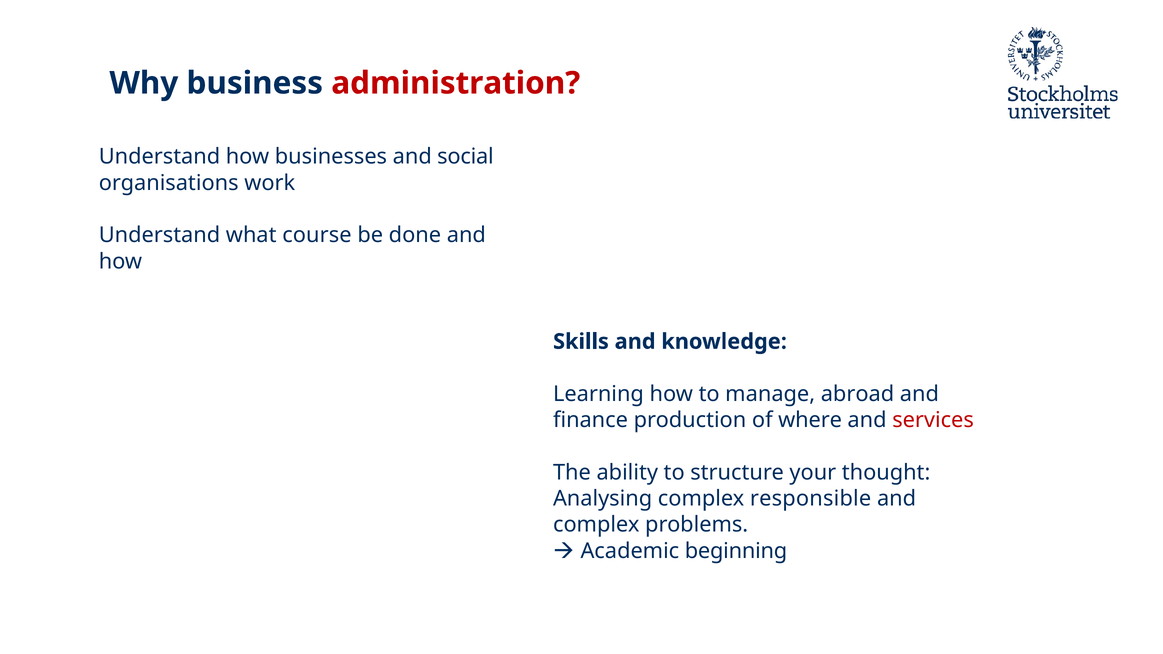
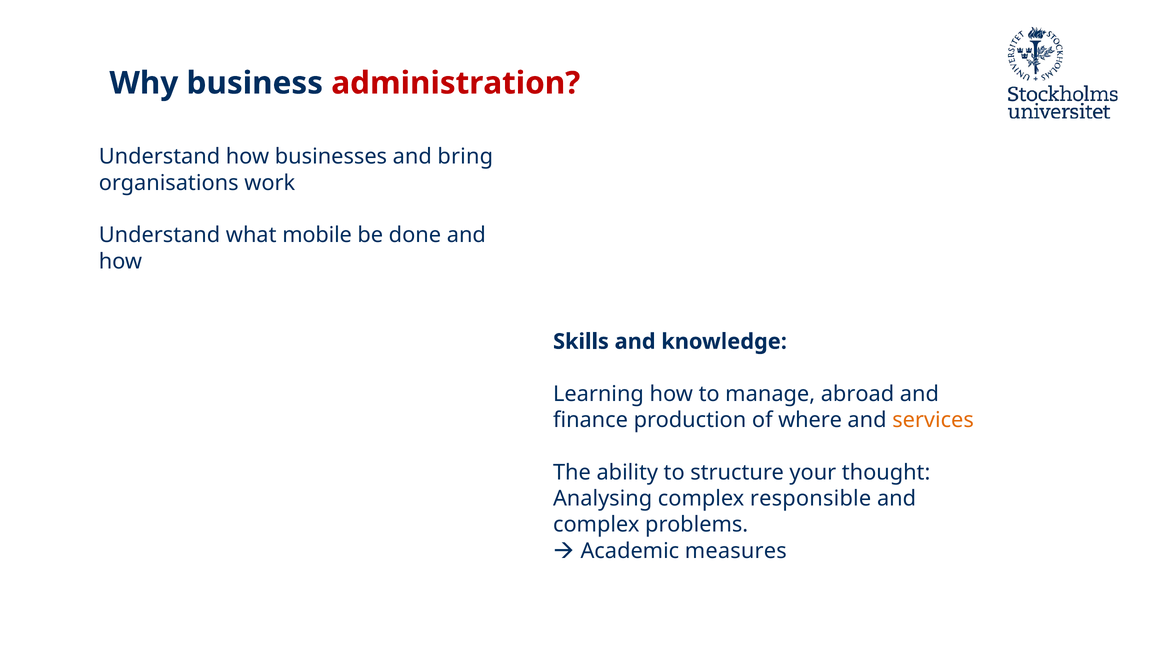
social: social -> bring (465, 157)
course: course -> mobile (317, 235)
services colour: red -> orange (933, 420)
beginning: beginning -> measures (736, 551)
